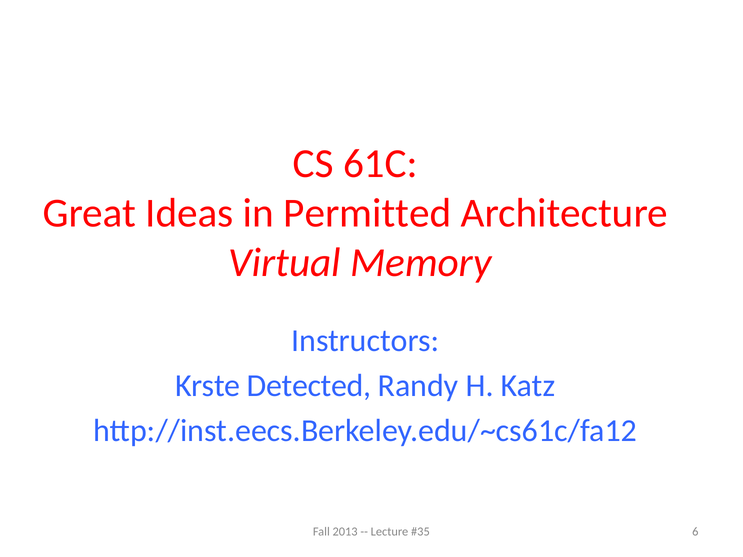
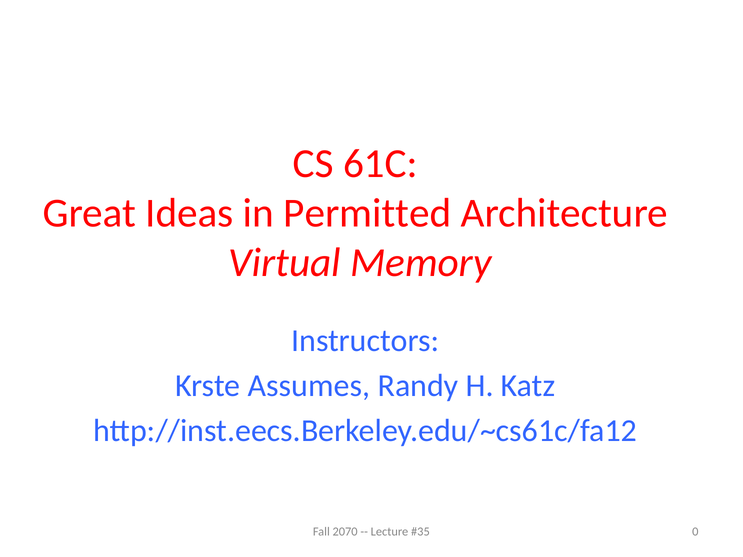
Detected: Detected -> Assumes (309, 386)
2013: 2013 -> 2070 (345, 532)
6: 6 -> 0 (695, 532)
